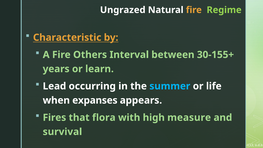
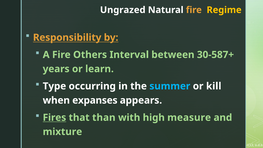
Regime colour: light green -> yellow (224, 10)
Characteristic: Characteristic -> Responsibility (67, 37)
30-155+: 30-155+ -> 30-587+ (215, 55)
Lead: Lead -> Type (54, 86)
life: life -> kill (214, 86)
Fires underline: none -> present (54, 118)
flora: flora -> than (104, 118)
survival: survival -> mixture (62, 132)
